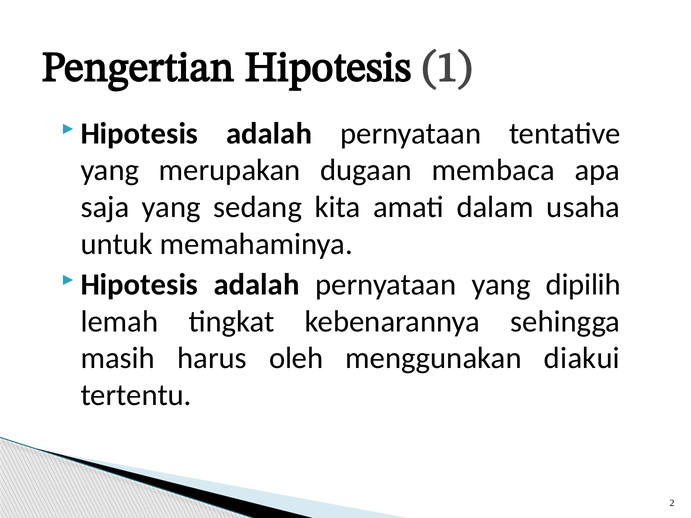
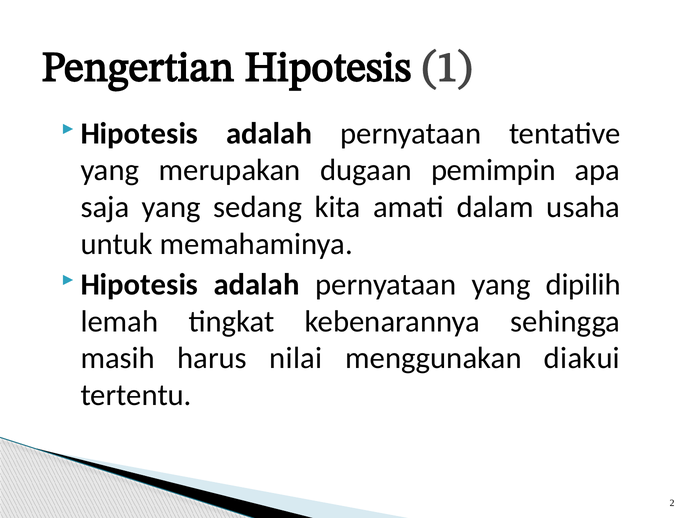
membaca: membaca -> pemimpin (493, 170)
oleh: oleh -> nilai (296, 358)
